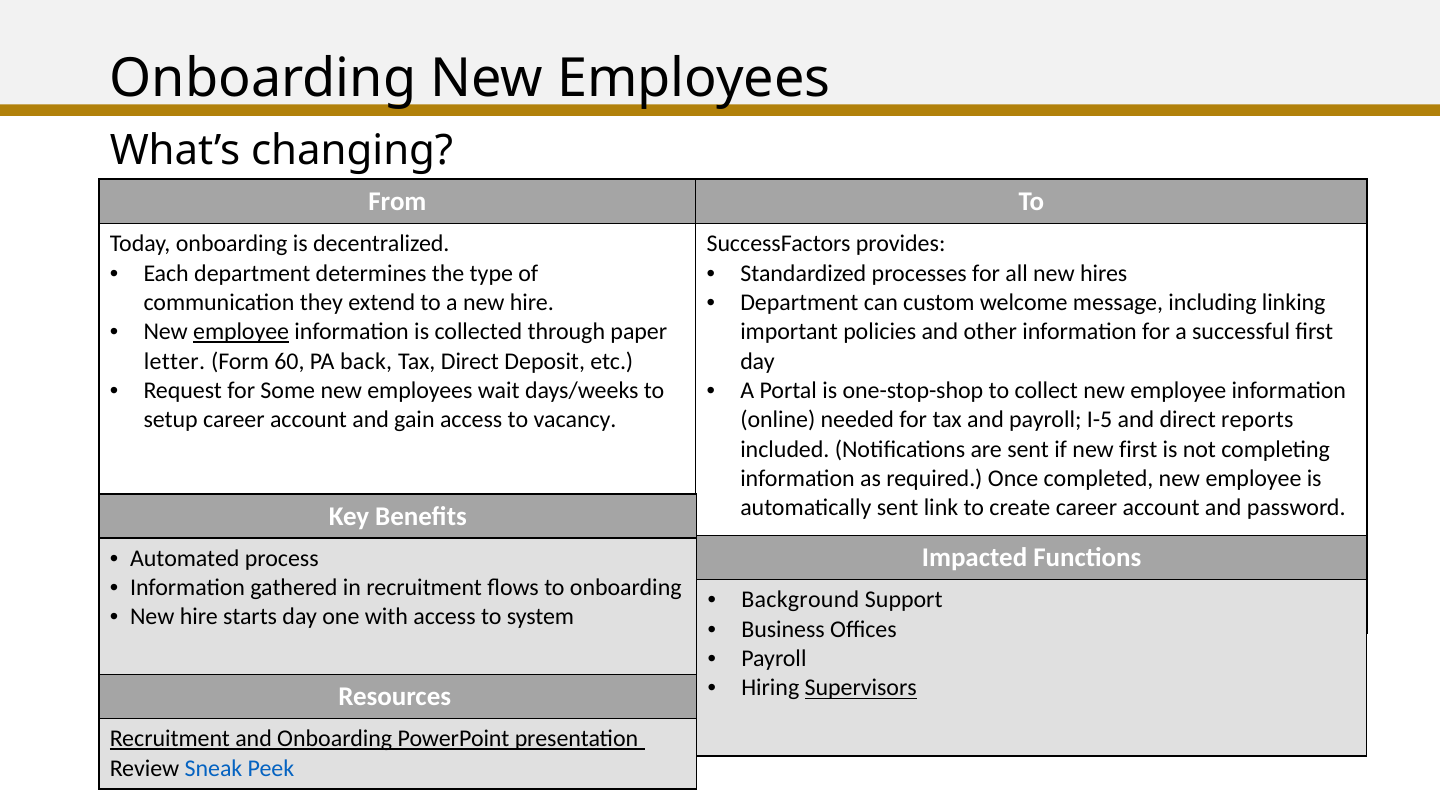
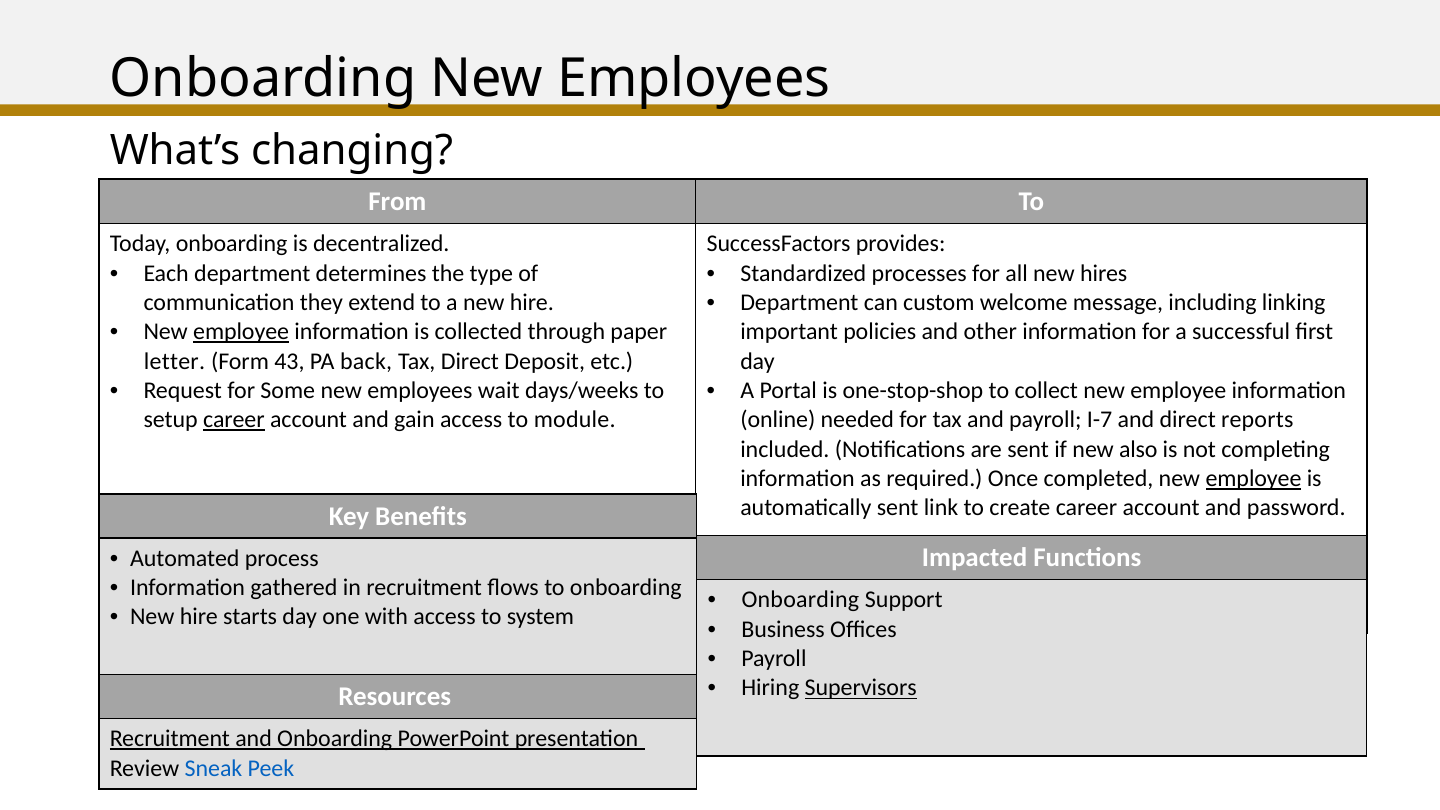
60: 60 -> 43 (289, 361)
career underline: none -> present (234, 420)
vacancy: vacancy -> module (575, 420)
I-5: I-5 -> I-7 (1100, 420)
new first: first -> also (1138, 449)
employee underline: none -> present (1254, 479)
Background: Background -> Onboarding (800, 600)
